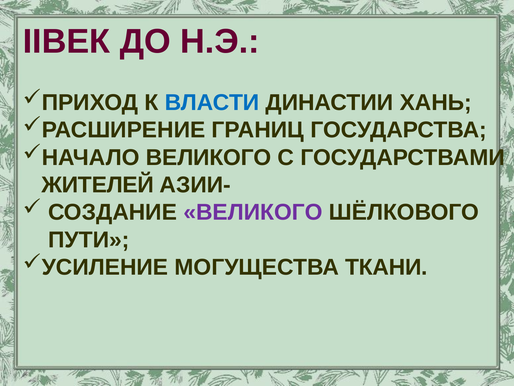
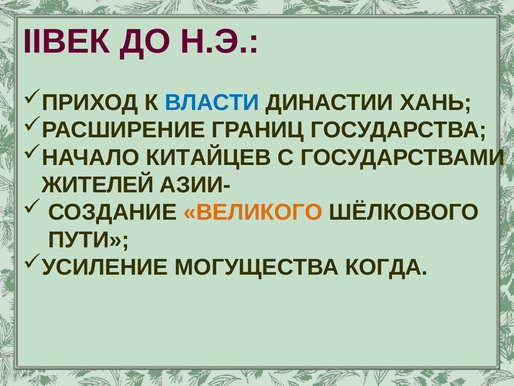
ВЕЛИКОГО: ВЕЛИКОГО -> КИТАЙЦЕВ (209, 157)
ВЕЛИКОГО colour: purple -> orange (253, 212)
ТКАНИ: ТКАНИ -> КОГДА (386, 267)
